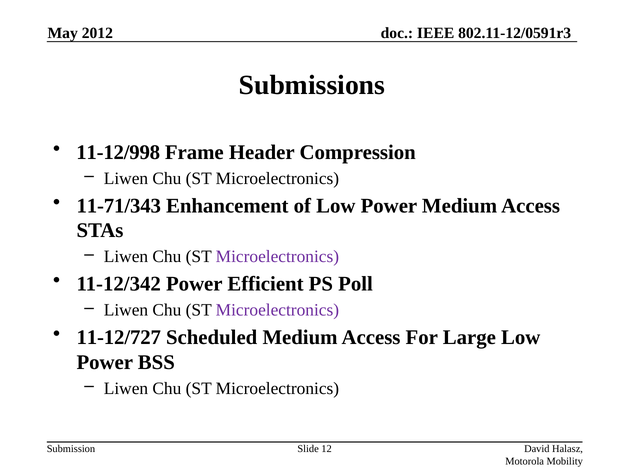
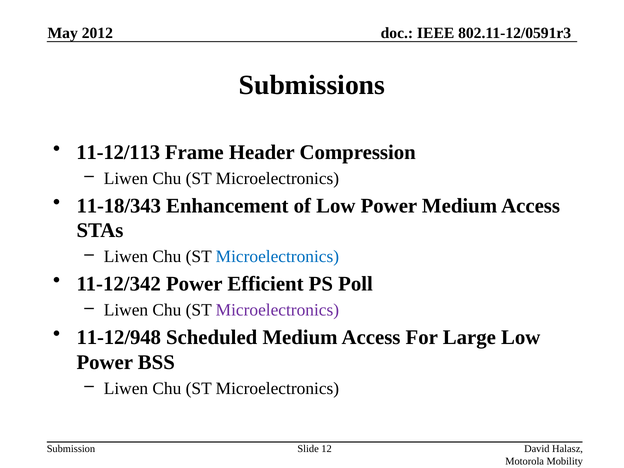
11-12/998: 11-12/998 -> 11-12/113 (118, 152)
11-71/343: 11-71/343 -> 11-18/343 (119, 206)
Microelectronics colour: purple -> blue (277, 257)
11-12/727: 11-12/727 -> 11-12/948 (119, 337)
